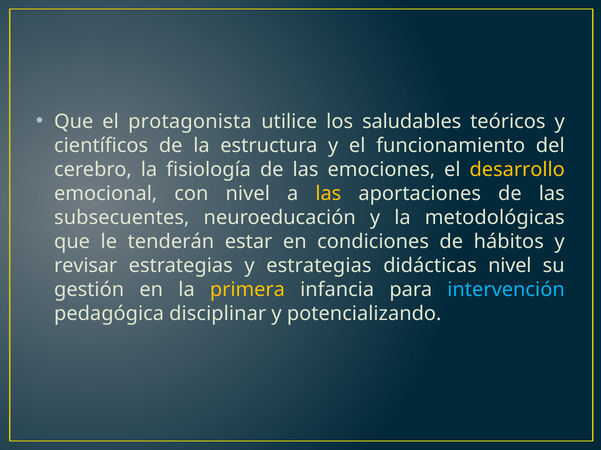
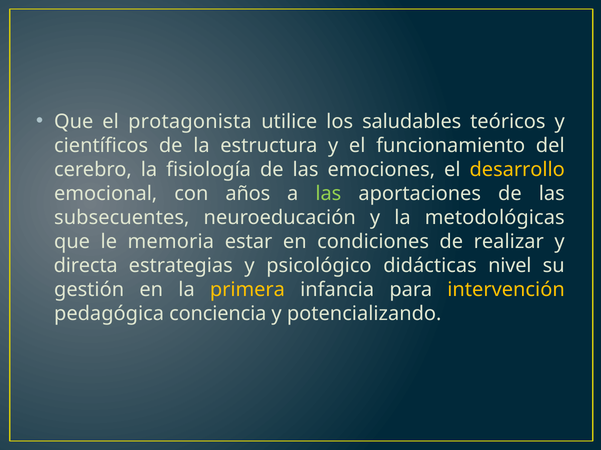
con nivel: nivel -> años (248, 194)
las colour: yellow -> light green (328, 194)
tenderán: tenderán -> memoria (171, 242)
hábitos: hábitos -> realizar (509, 242)
revisar: revisar -> directa (86, 266)
y estrategias: estrategias -> psicológico (319, 266)
intervención colour: light blue -> yellow (506, 290)
disciplinar: disciplinar -> conciencia (218, 314)
